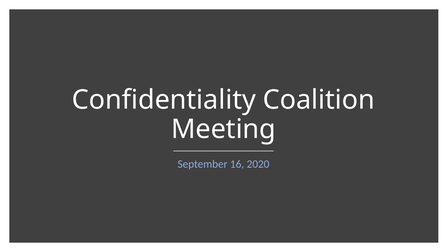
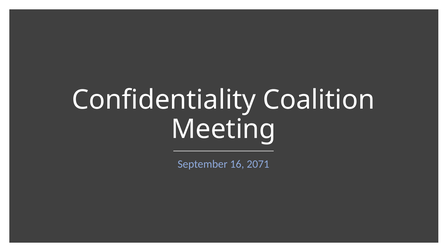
2020: 2020 -> 2071 (258, 164)
